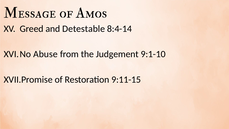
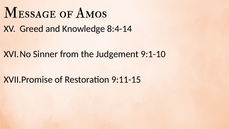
Detestable: Detestable -> Knowledge (84, 29)
Abuse: Abuse -> Sinner (45, 54)
